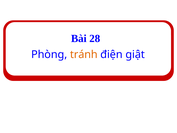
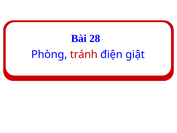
tránh colour: orange -> red (84, 54)
